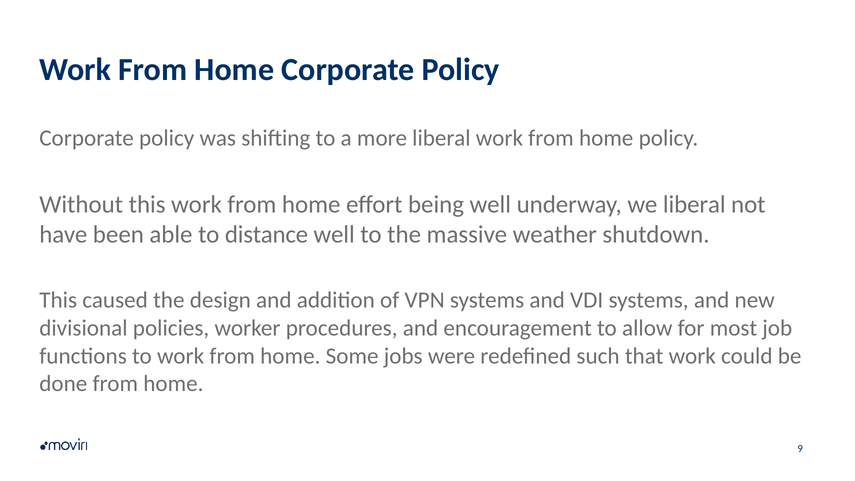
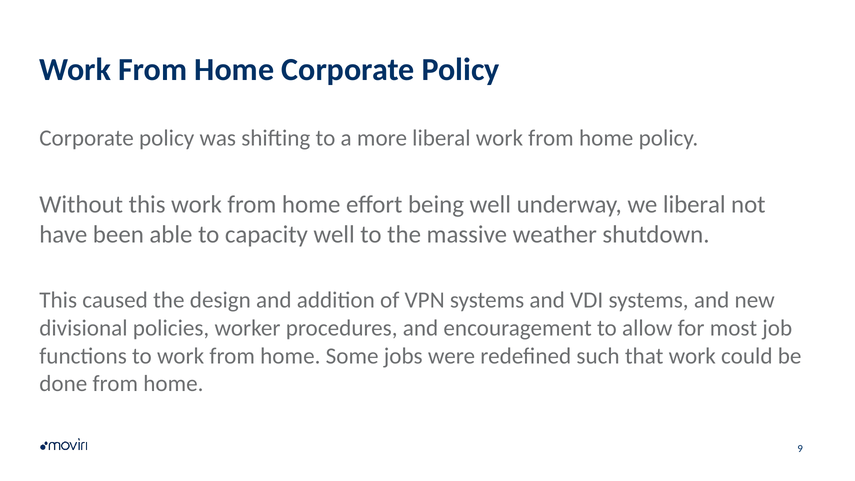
distance: distance -> capacity (266, 234)
